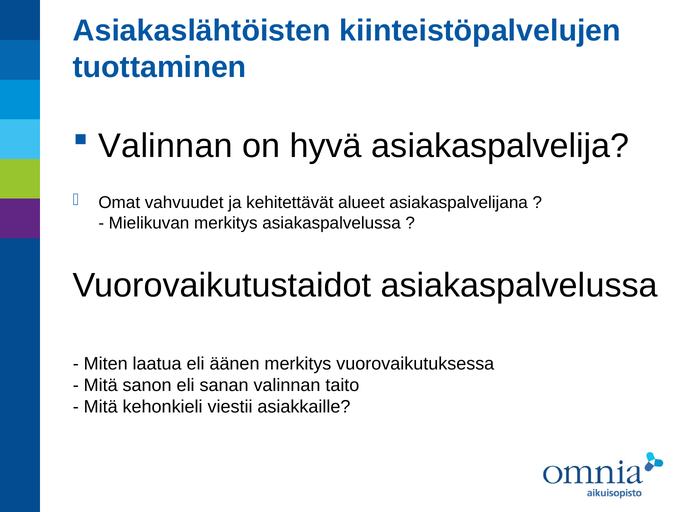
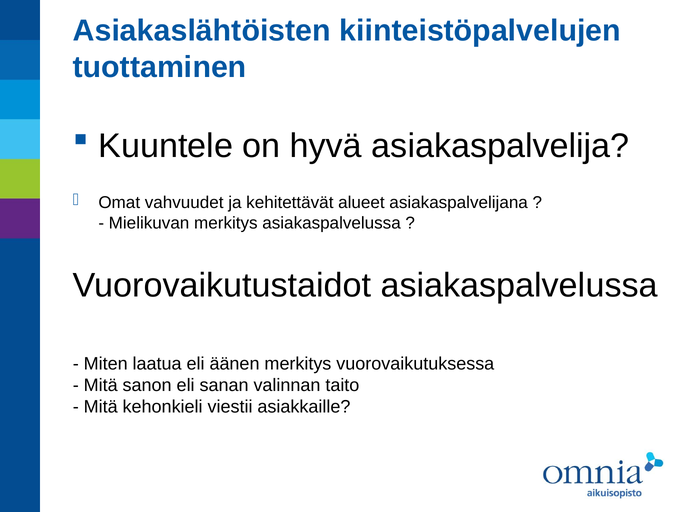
Valinnan: Valinnan -> Kuuntele (166, 146)
